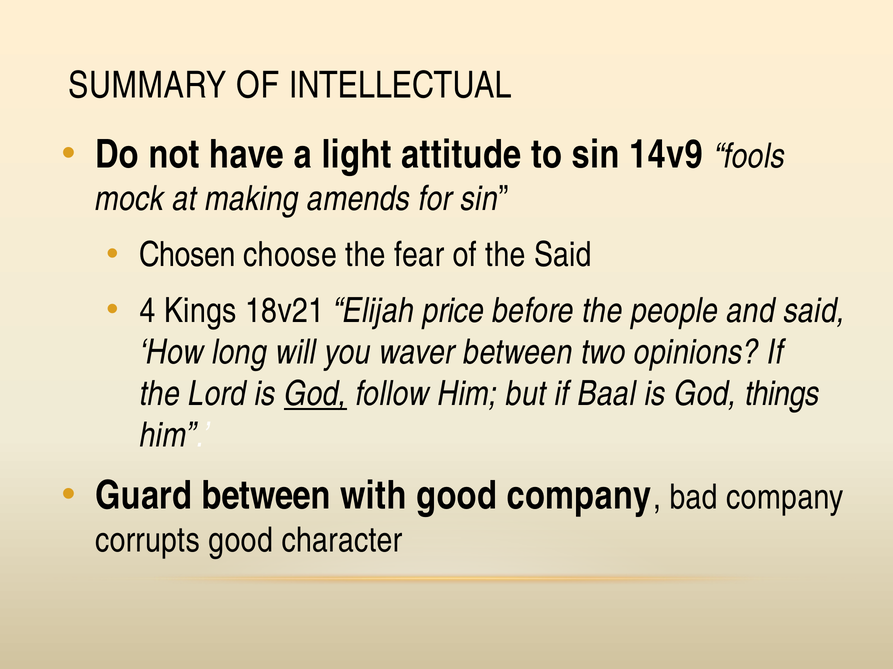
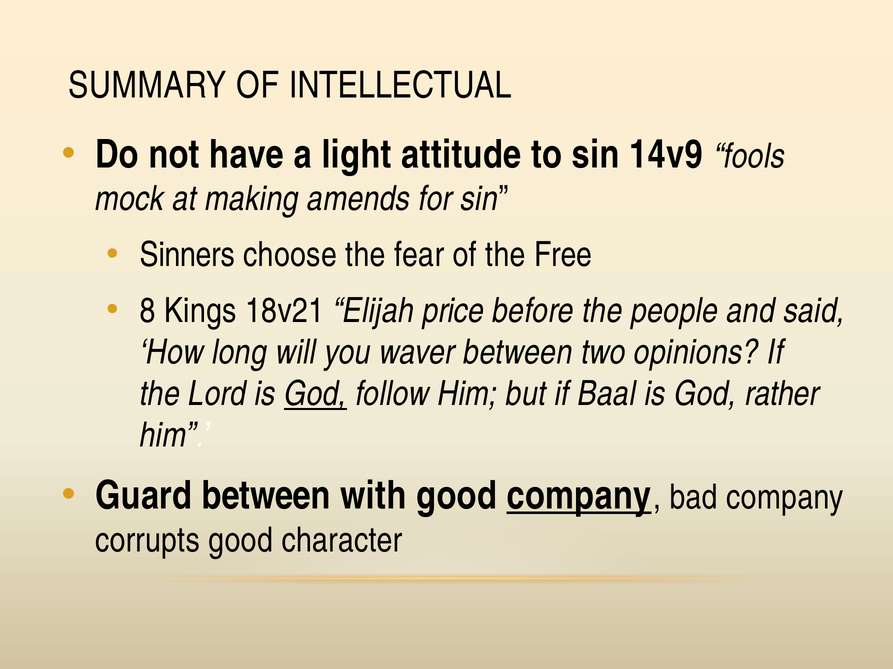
Chosen: Chosen -> Sinners (187, 255)
the Said: Said -> Free (563, 255)
4: 4 -> 8 (148, 311)
things: things -> rather (782, 394)
company underline: none -> present (579, 496)
